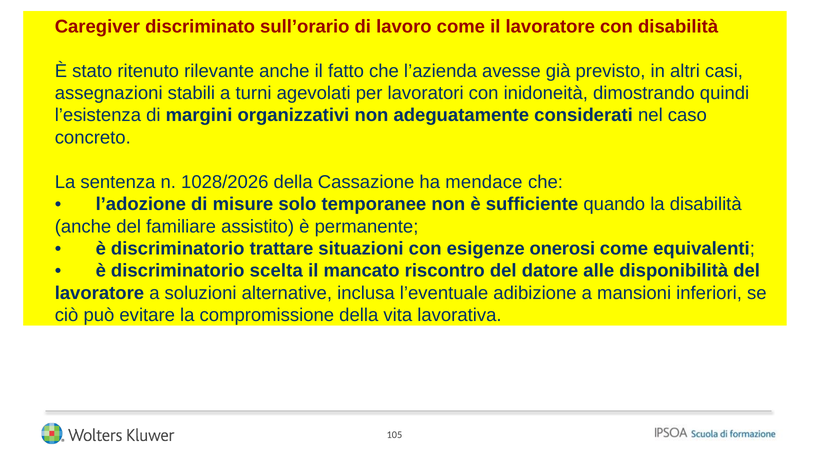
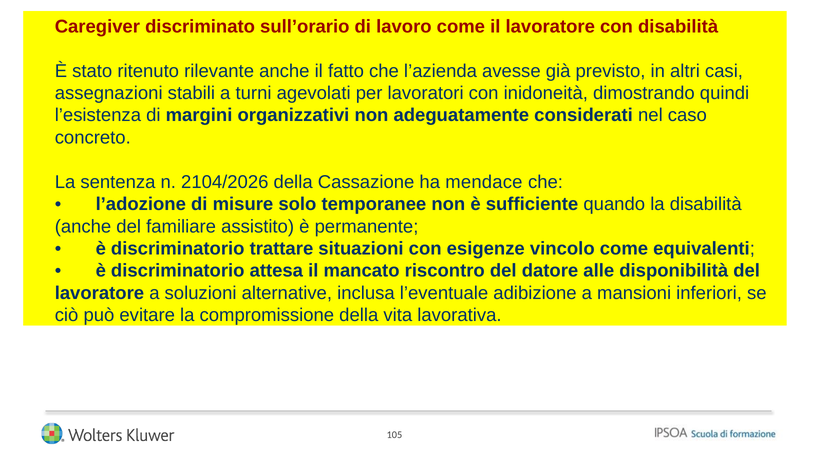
1028/2026: 1028/2026 -> 2104/2026 (225, 182)
onerosi: onerosi -> vincolo (562, 248)
scelta: scelta -> attesa (276, 271)
